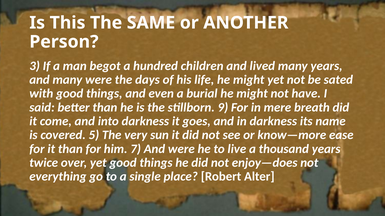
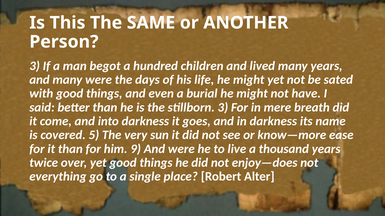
stillborn 9: 9 -> 3 (223, 108)
7: 7 -> 9 (136, 149)
